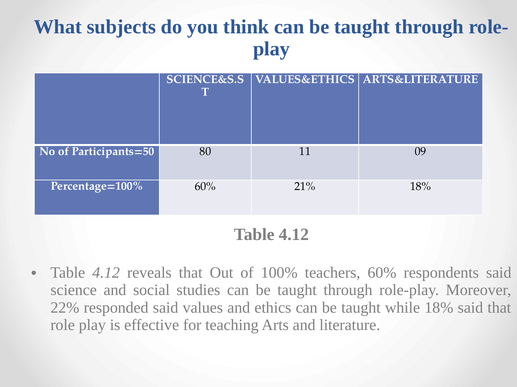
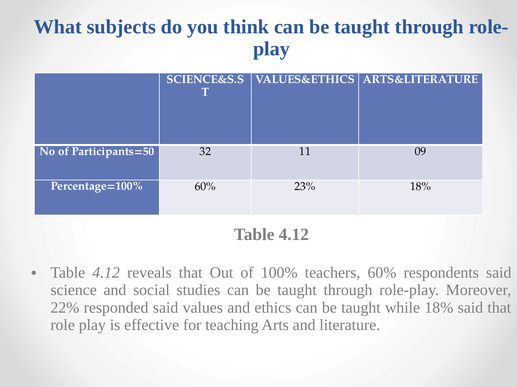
80: 80 -> 32 (205, 152)
21%: 21% -> 23% (305, 187)
